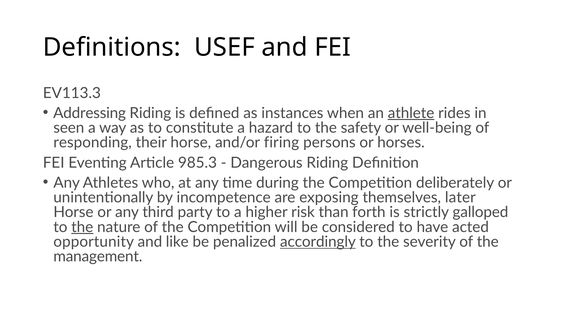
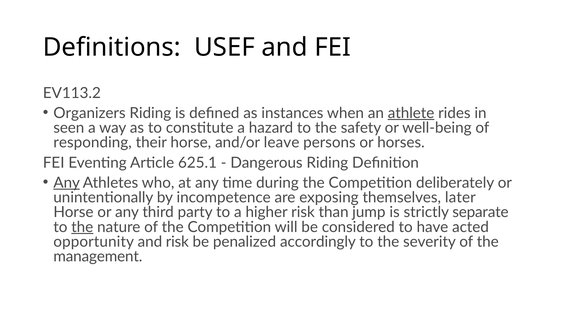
EV113.3: EV113.3 -> EV113.2 (72, 93)
Addressing: Addressing -> Organizers (89, 113)
firing: firing -> leave (282, 143)
985.3: 985.3 -> 625.1 (197, 163)
Any underline: none -> present (67, 183)
forth: forth -> jump (369, 212)
galloped: galloped -> separate (480, 212)
and like: like -> risk (177, 242)
accordingly underline: present -> none (318, 242)
